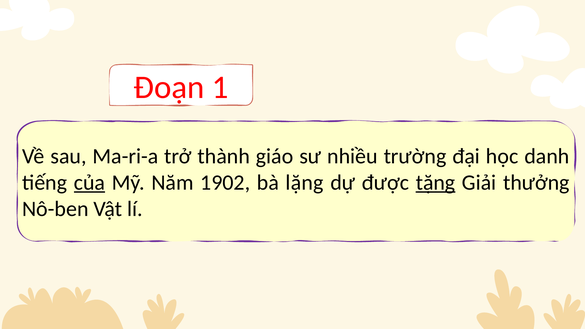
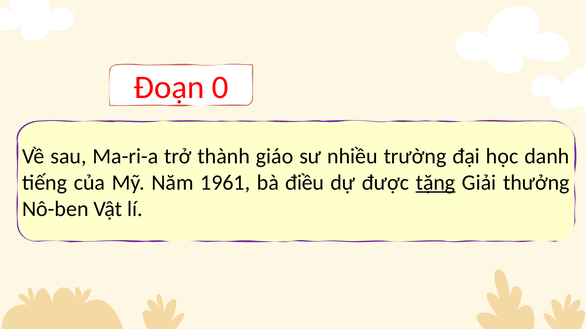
1: 1 -> 0 (220, 87)
của underline: present -> none (90, 183)
1902: 1902 -> 1961 (225, 183)
lặng: lặng -> điều (305, 183)
